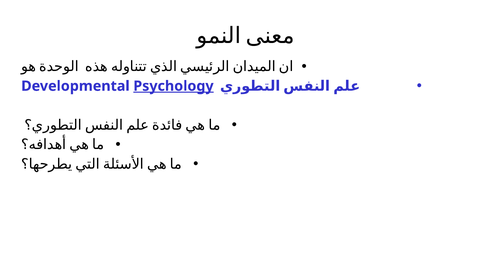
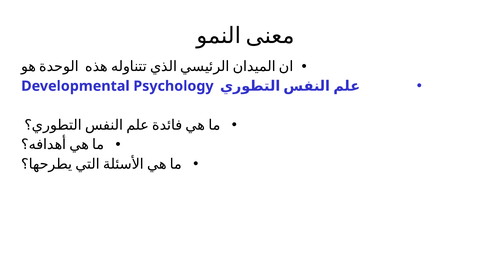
Psychology underline: present -> none (173, 86)
